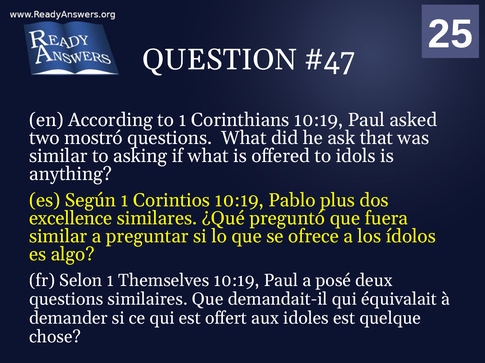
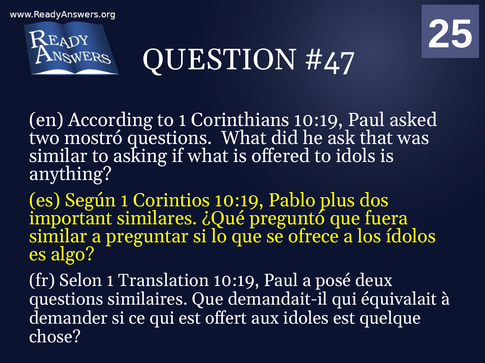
excellence: excellence -> important (71, 219)
Themselves: Themselves -> Translation (164, 281)
